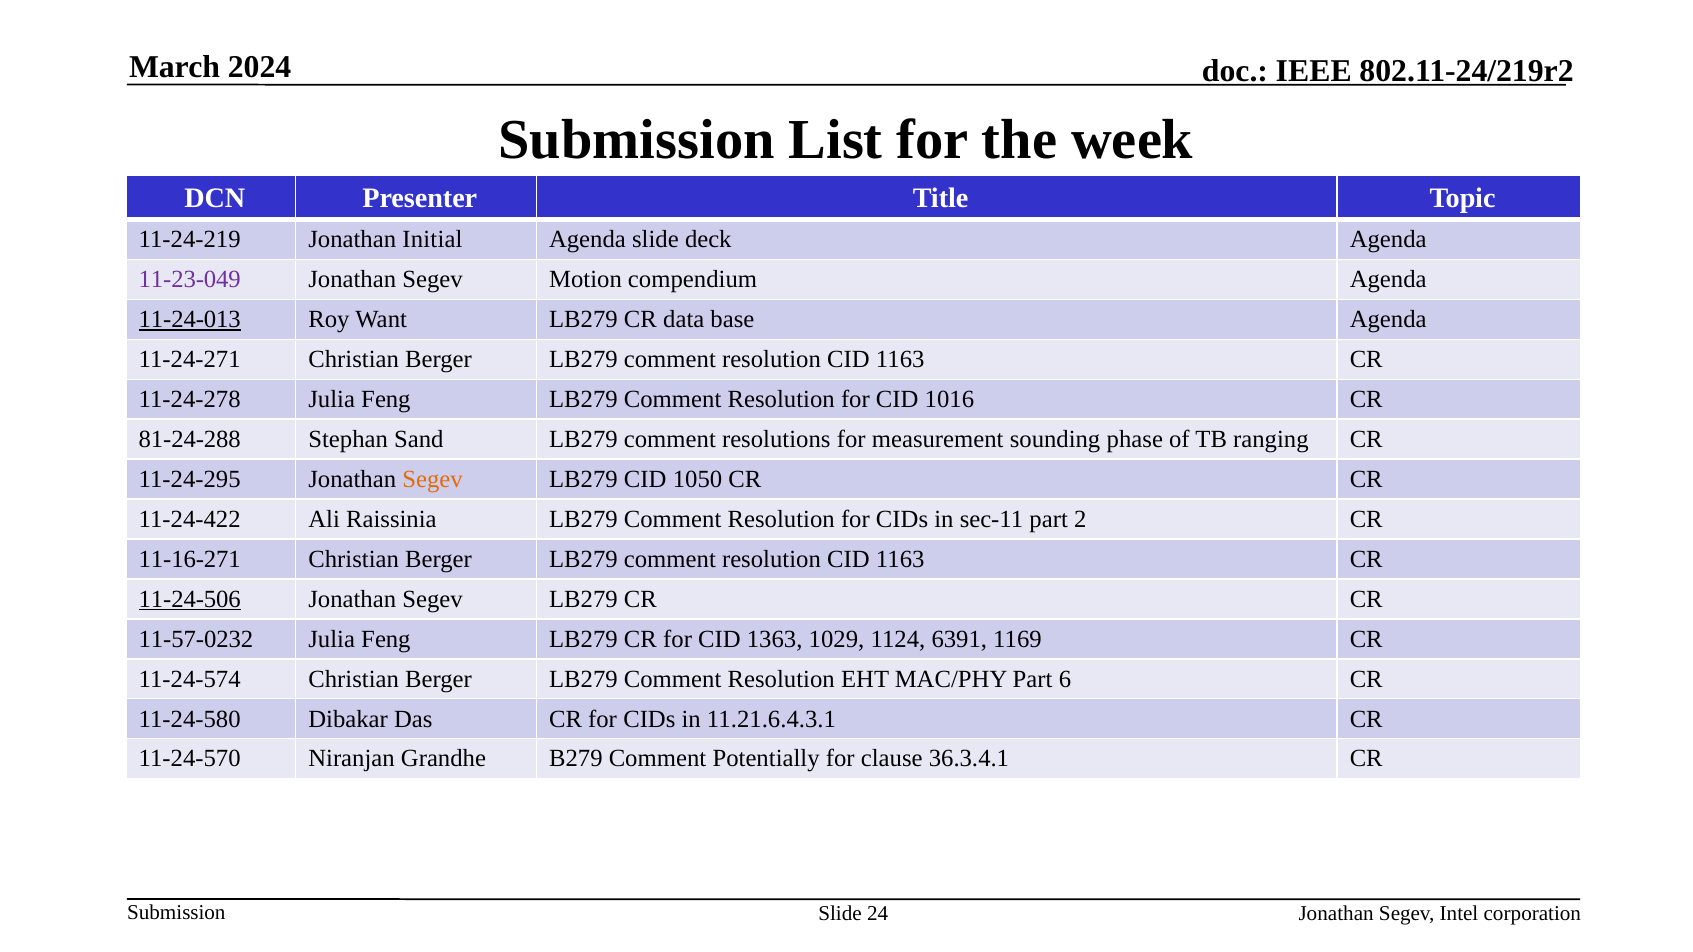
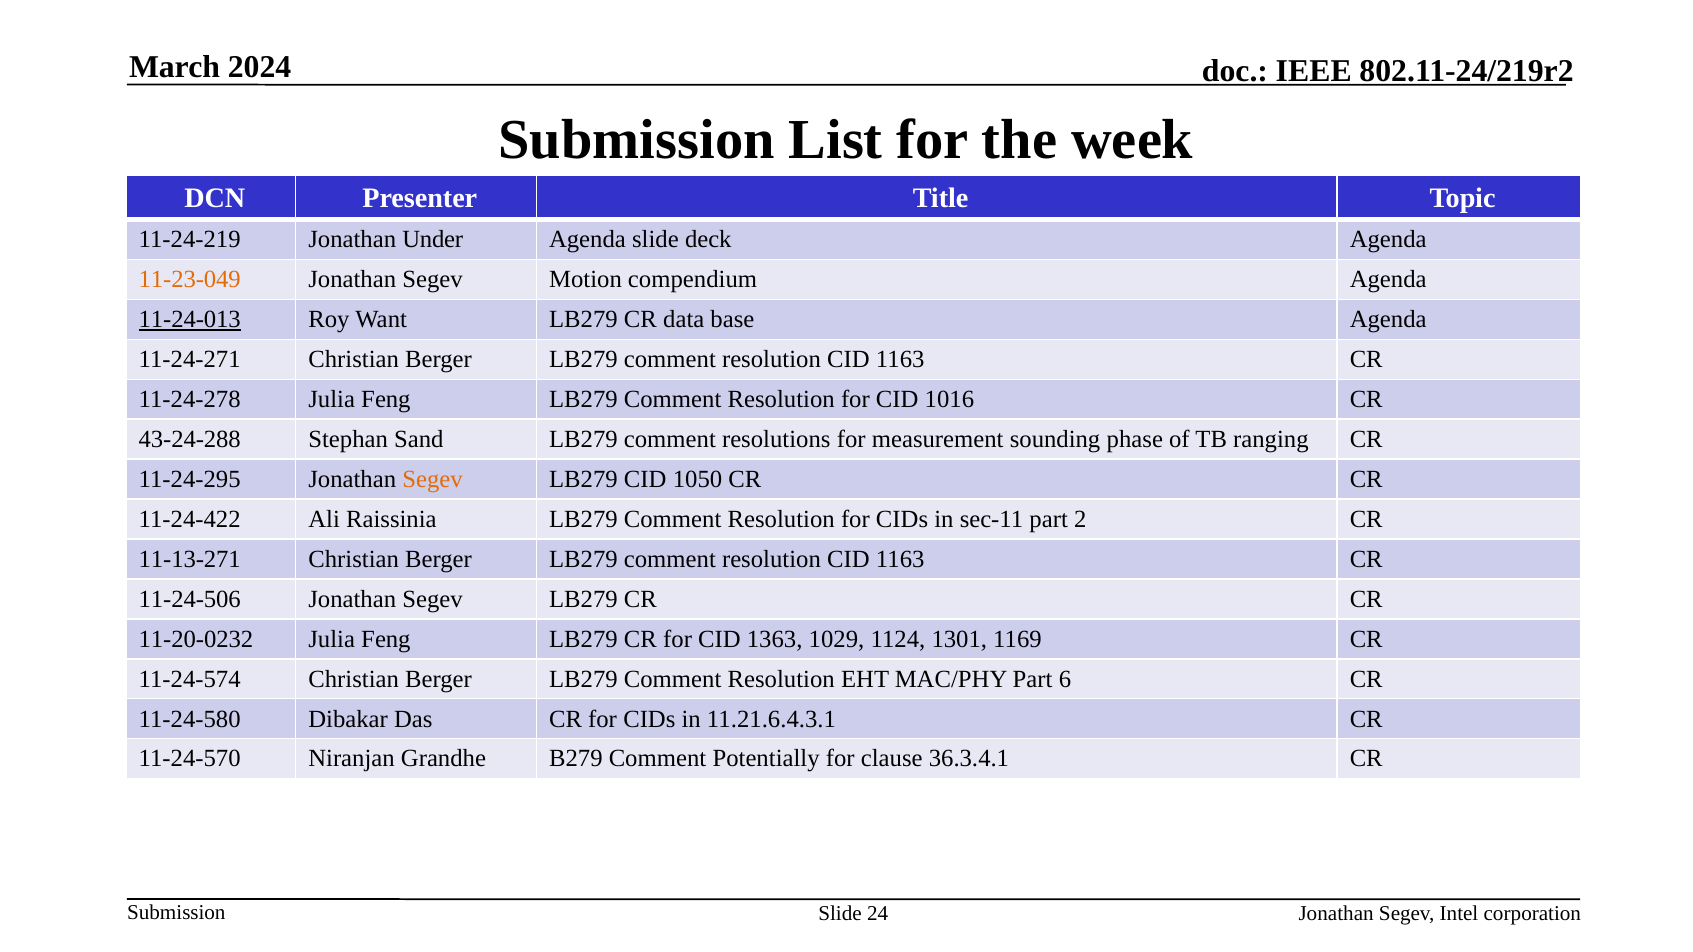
Initial: Initial -> Under (433, 240)
11-23-049 colour: purple -> orange (190, 280)
81-24-288: 81-24-288 -> 43-24-288 (190, 440)
11-16-271: 11-16-271 -> 11-13-271 (190, 559)
11-24-506 underline: present -> none (190, 599)
11-57-0232: 11-57-0232 -> 11-20-0232 (196, 639)
6391: 6391 -> 1301 (959, 639)
